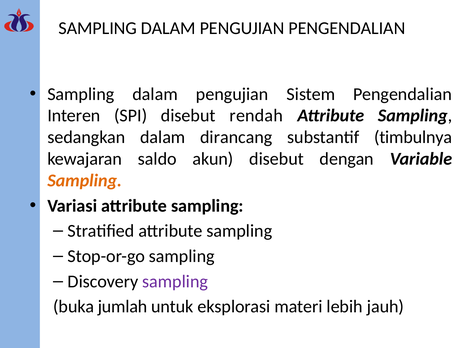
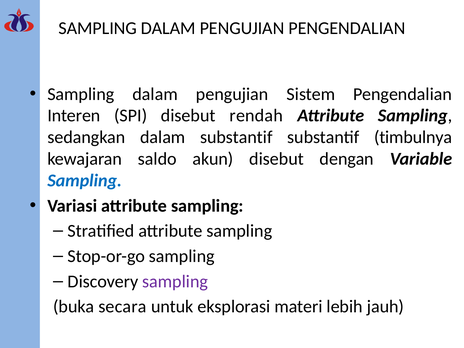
dalam dirancang: dirancang -> substantif (236, 137)
Sampling colour: orange -> blue (85, 181)
jumlah: jumlah -> secara (122, 307)
